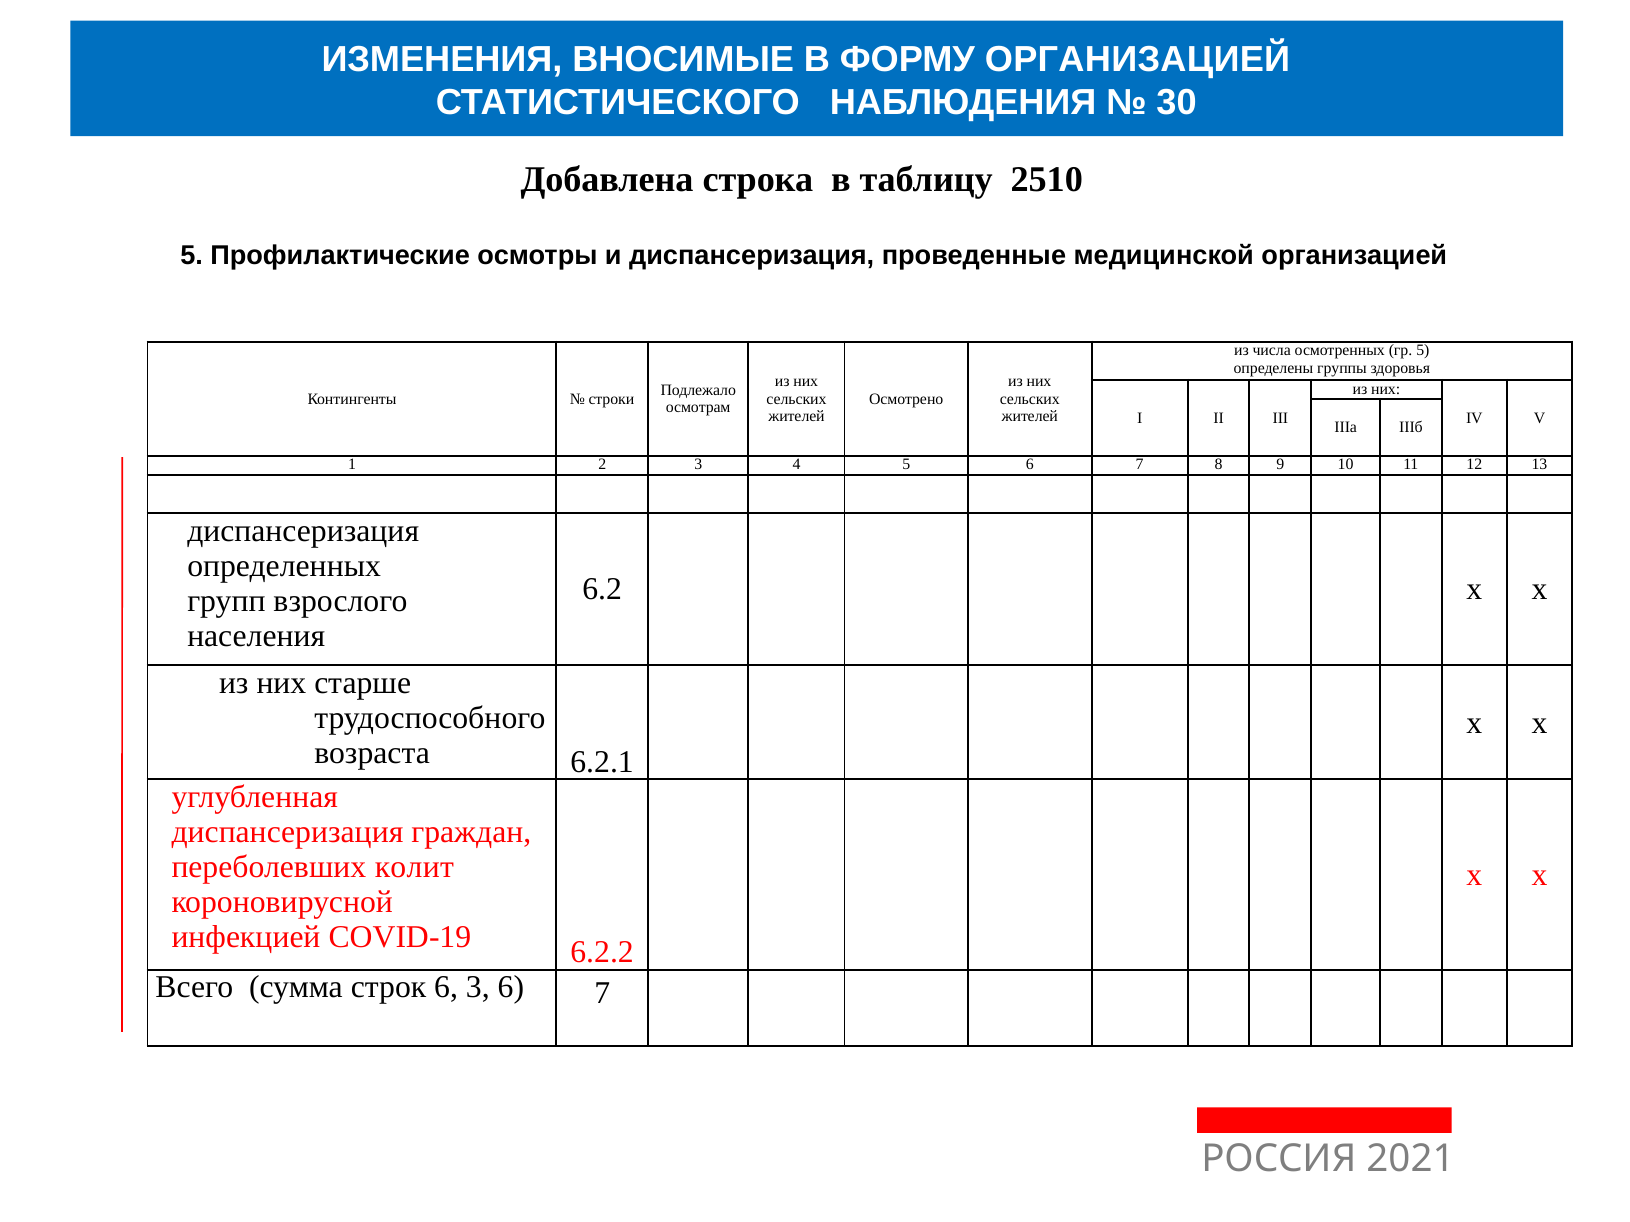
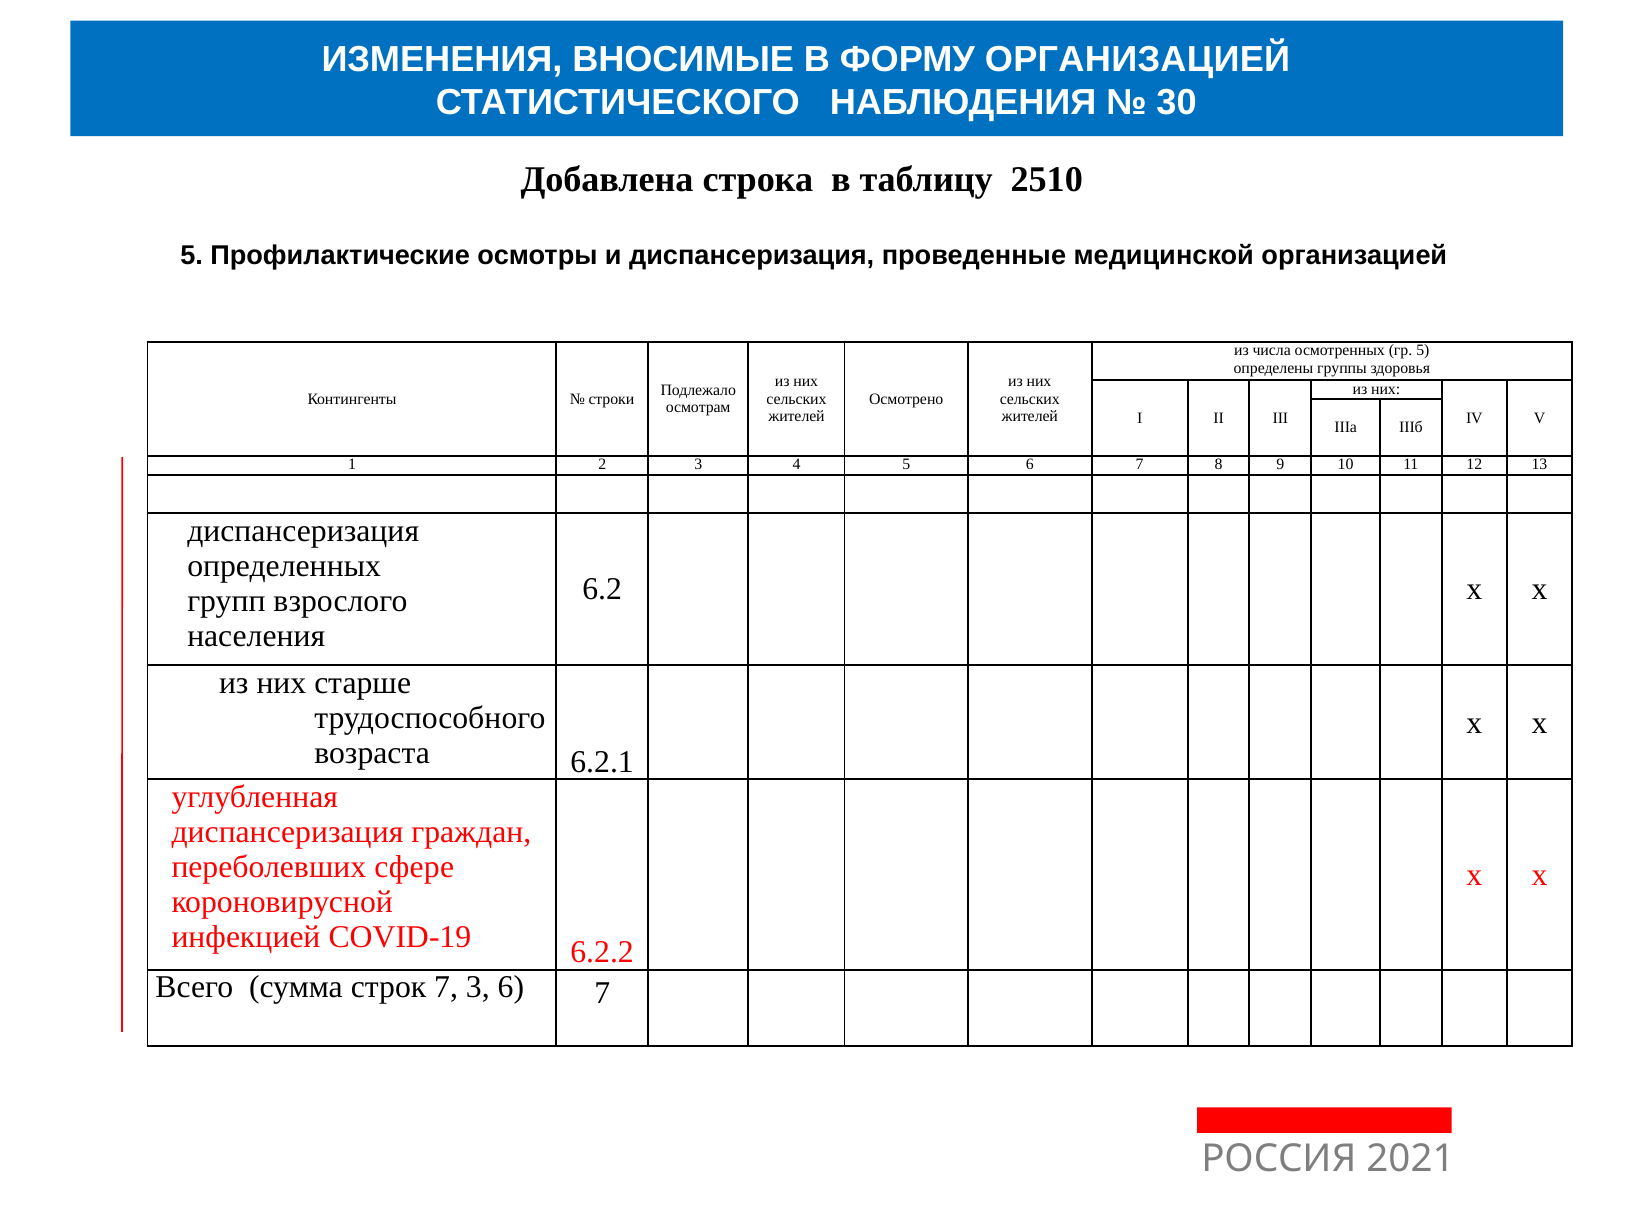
колит: колит -> сфере (414, 868)
строк 6: 6 -> 7 (446, 988)
